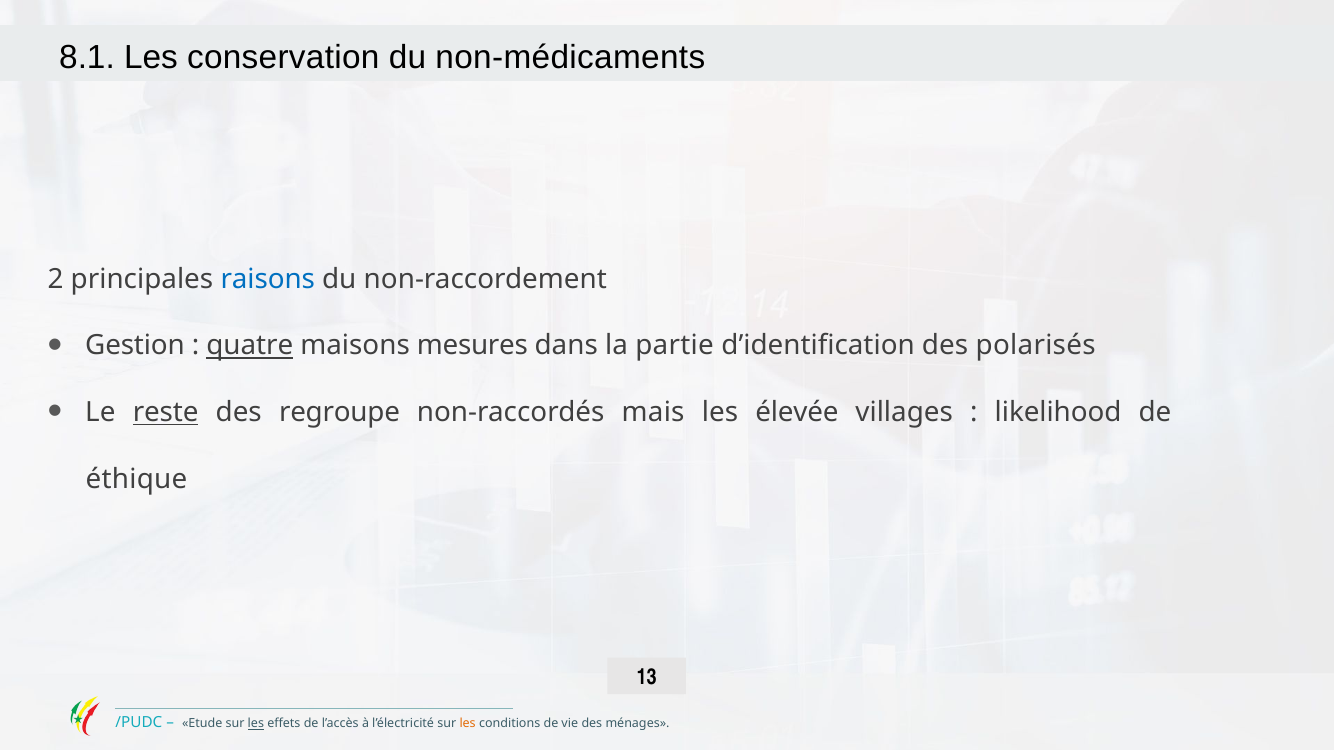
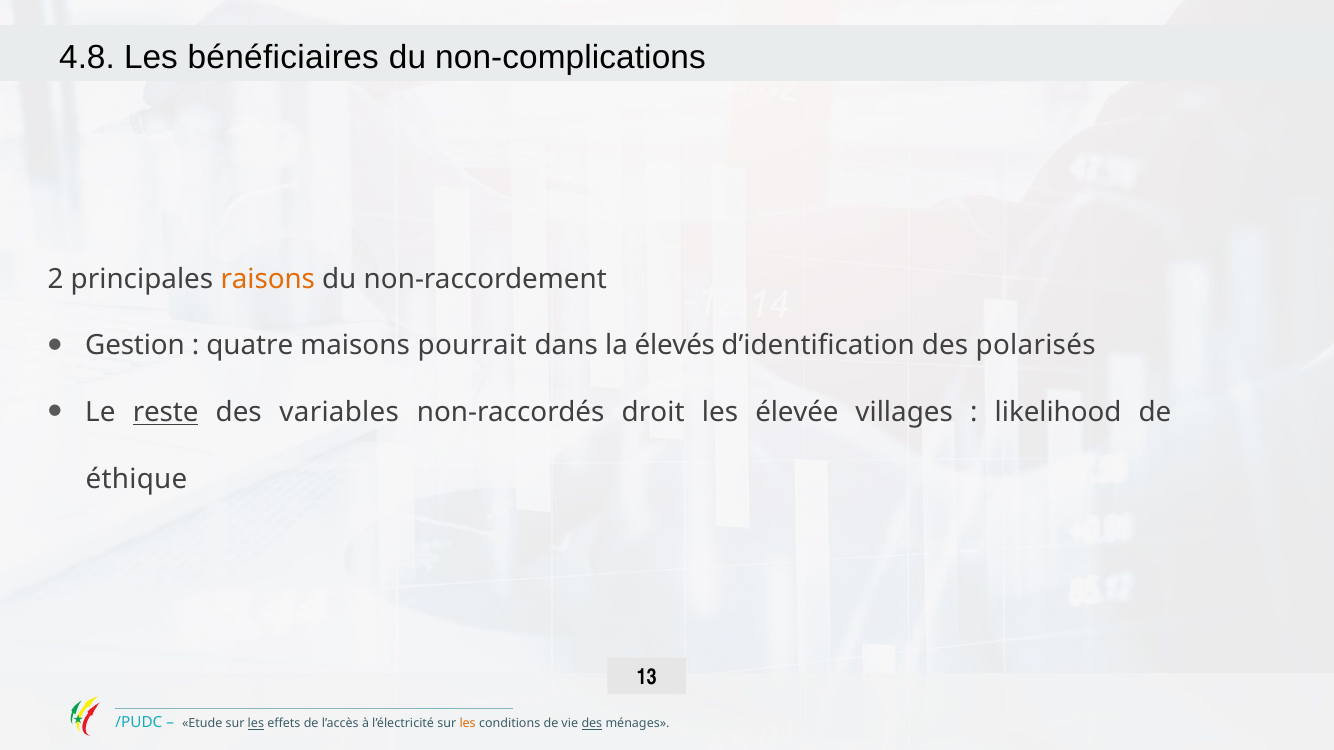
8.1: 8.1 -> 4.8 (87, 57)
conservation: conservation -> bénéficiaires (283, 57)
non-médicaments: non-médicaments -> non-complications (570, 57)
raisons colour: blue -> orange (268, 279)
quatre underline: present -> none (250, 346)
mesures: mesures -> pourrait (472, 346)
partie: partie -> élevés (675, 346)
regroupe: regroupe -> variables (339, 413)
mais: mais -> droit (653, 413)
des underline: none -> present (592, 724)
